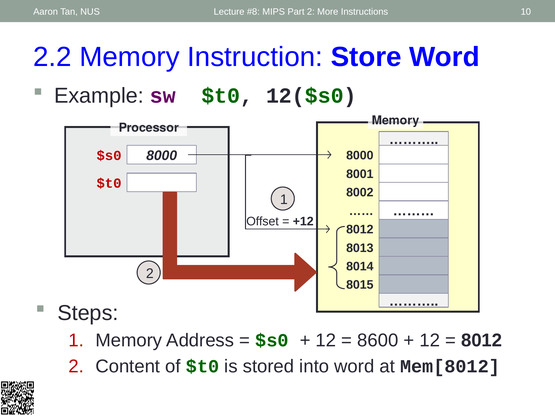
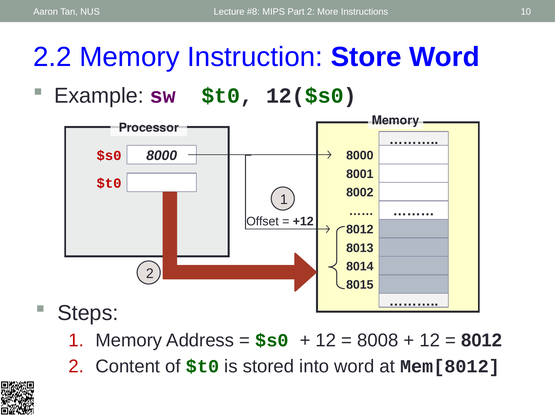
8600: 8600 -> 8008 (378, 341)
